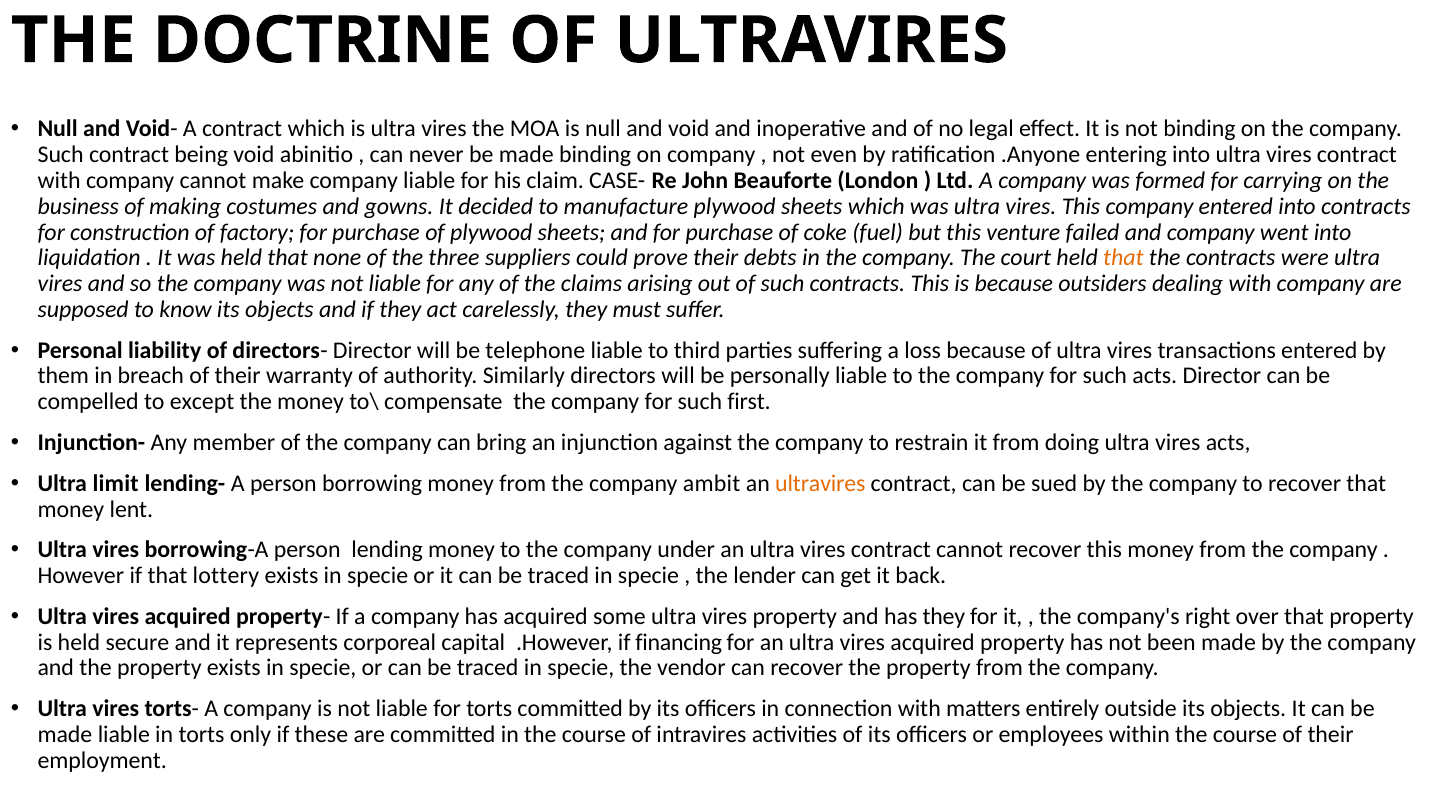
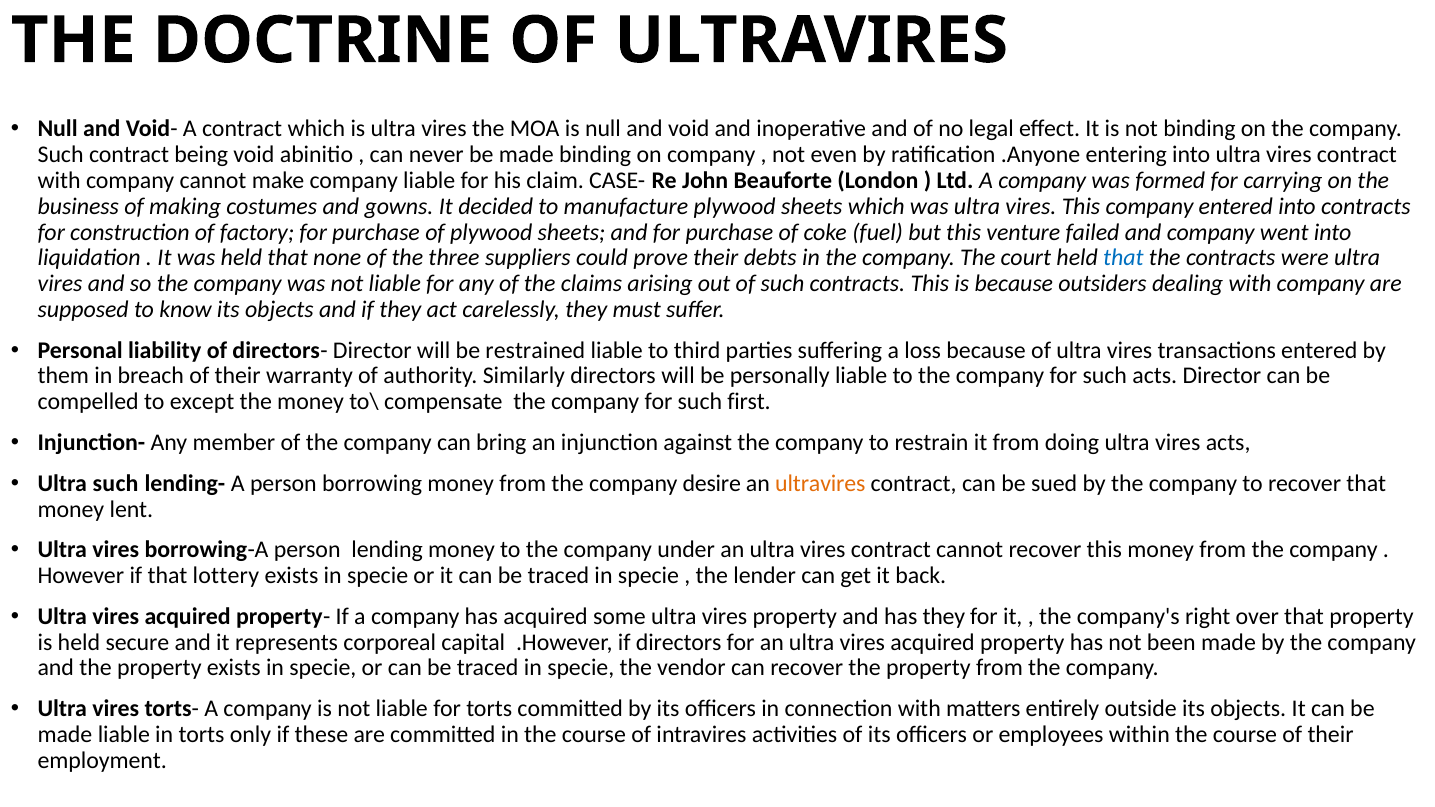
that colour: orange -> blue (1123, 258)
telephone: telephone -> restrained (535, 350)
Ultra limit: limit -> such (116, 483)
ambit: ambit -> desire (712, 483)
if financing: financing -> directors (679, 642)
